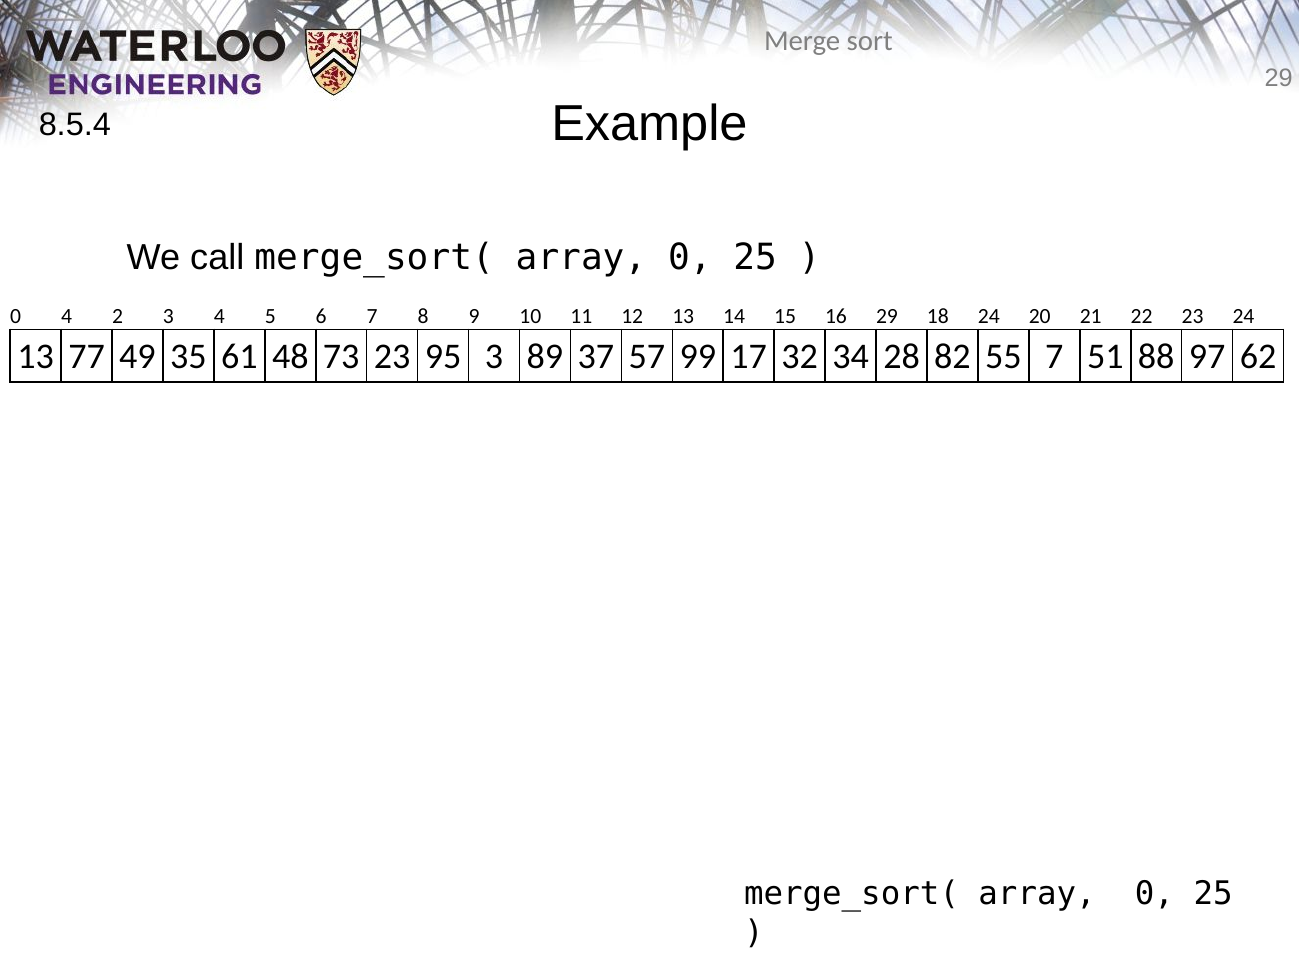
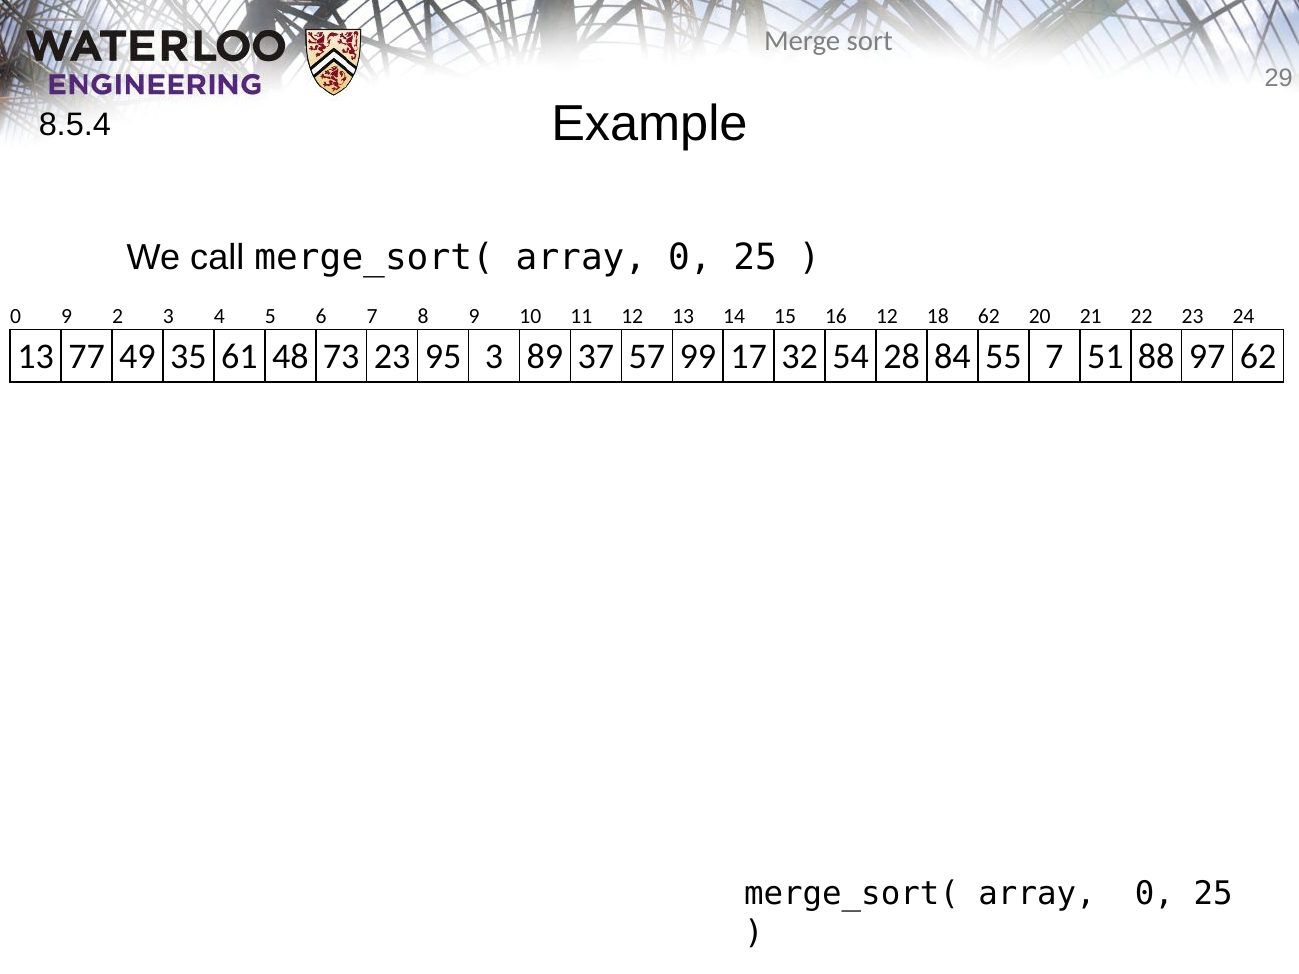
0 4: 4 -> 9 (67, 316)
16 29: 29 -> 12 (887, 316)
18 24: 24 -> 62 (989, 316)
34: 34 -> 54 (851, 356)
82: 82 -> 84 (952, 356)
